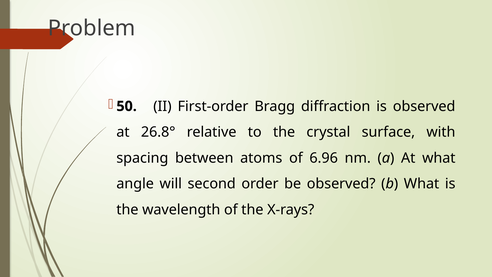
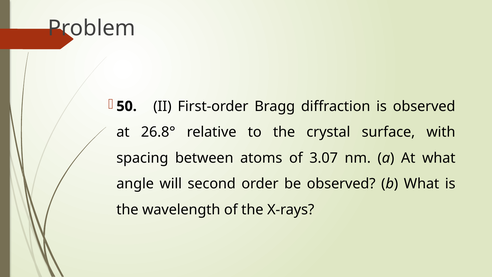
6.96: 6.96 -> 3.07 (324, 158)
